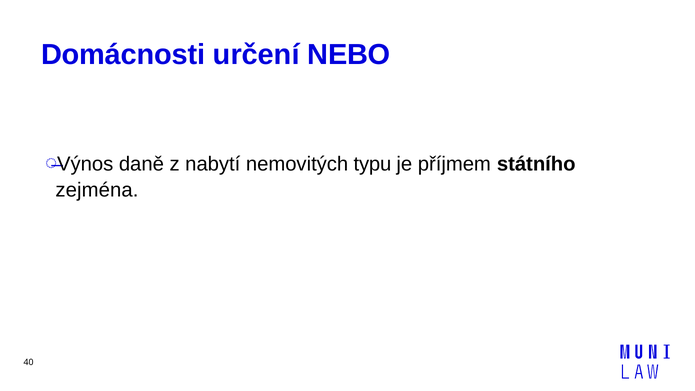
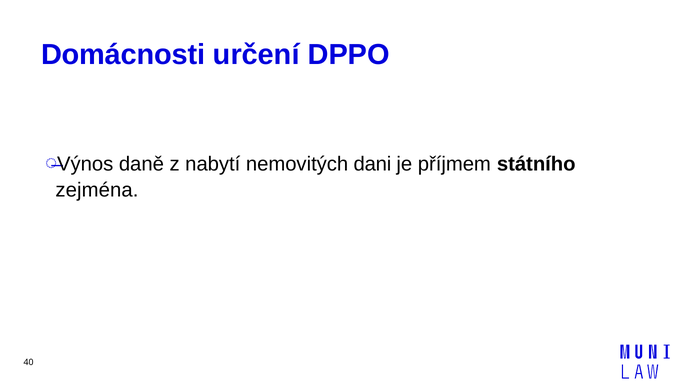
NEBO: NEBO -> DPPO (349, 55)
typu: typu -> dani (372, 164)
